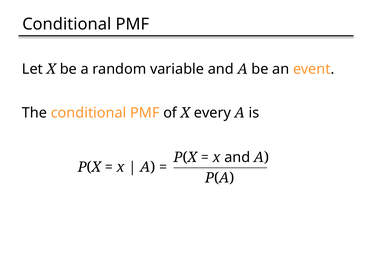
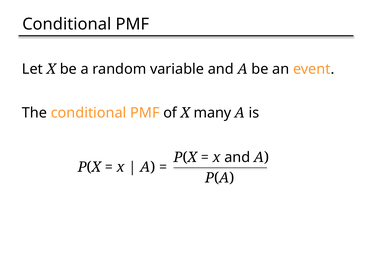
every: every -> many (213, 113)
